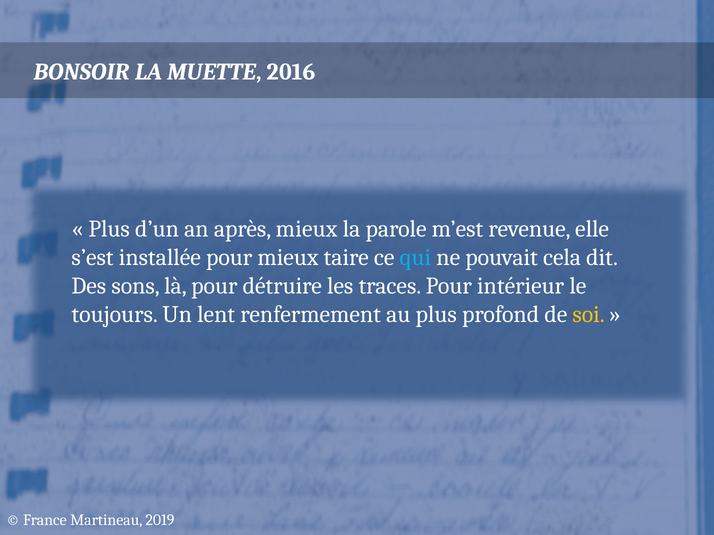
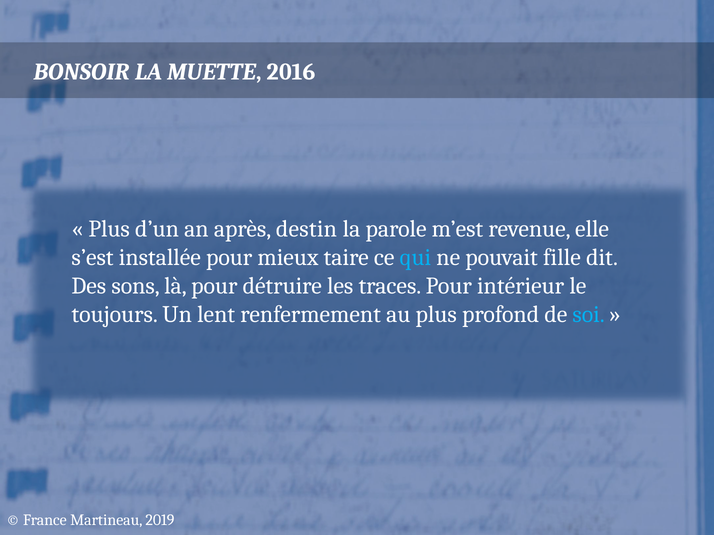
après mieux: mieux -> destin (306, 229)
cela: cela -> fille (562, 257)
soi colour: yellow -> light blue (589, 315)
